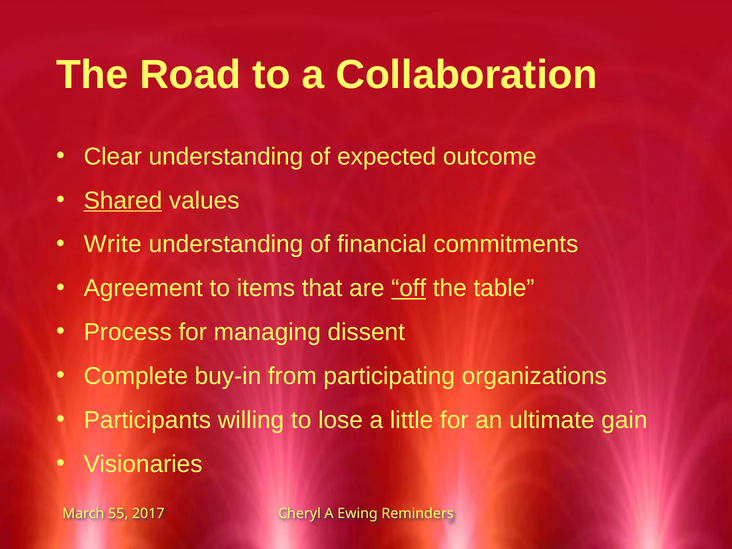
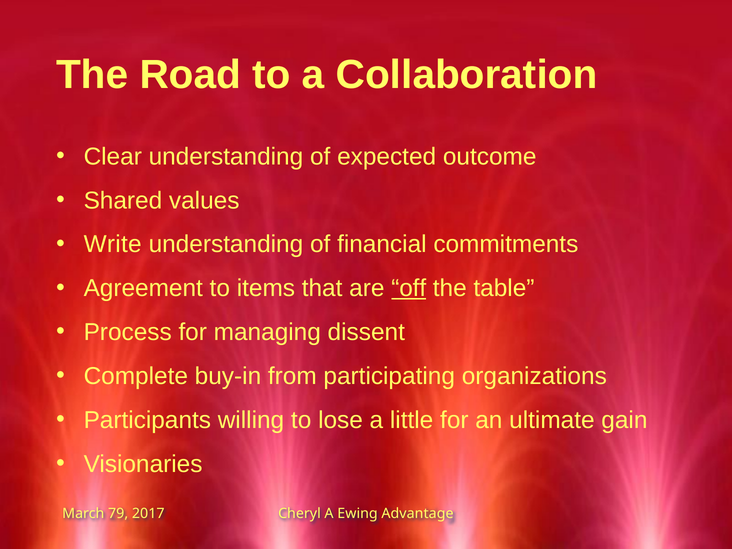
Shared underline: present -> none (123, 201)
55: 55 -> 79 (118, 513)
Reminders: Reminders -> Advantage (418, 513)
